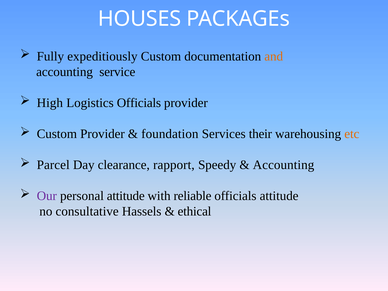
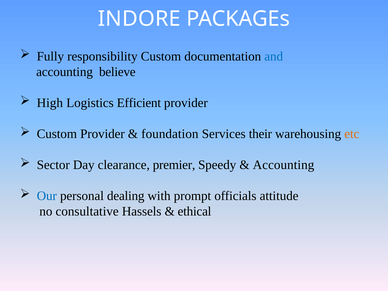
HOUSES: HOUSES -> INDORE (139, 19)
expeditiously: expeditiously -> responsibility (102, 56)
and colour: orange -> blue (274, 56)
service: service -> believe (117, 72)
Logistics Officials: Officials -> Efficient (139, 103)
Parcel: Parcel -> Sector (53, 165)
rapport: rapport -> premier (174, 165)
Our colour: purple -> blue (47, 196)
personal attitude: attitude -> dealing (126, 196)
reliable: reliable -> prompt (192, 196)
